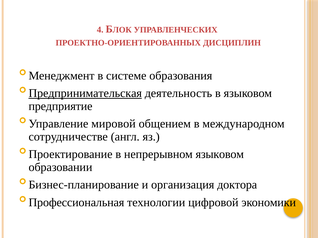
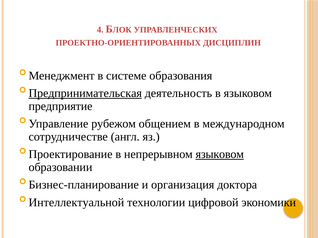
мировой: мировой -> рубежом (114, 124)
языковом underline: none -> present (220, 155)
Профессиональная: Профессиональная -> Интеллектуальной (76, 203)
